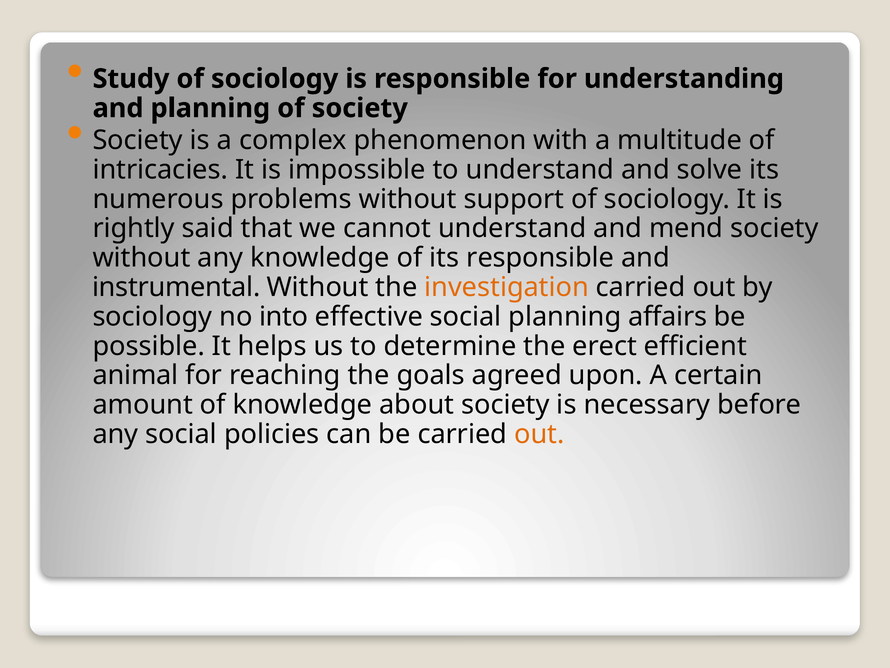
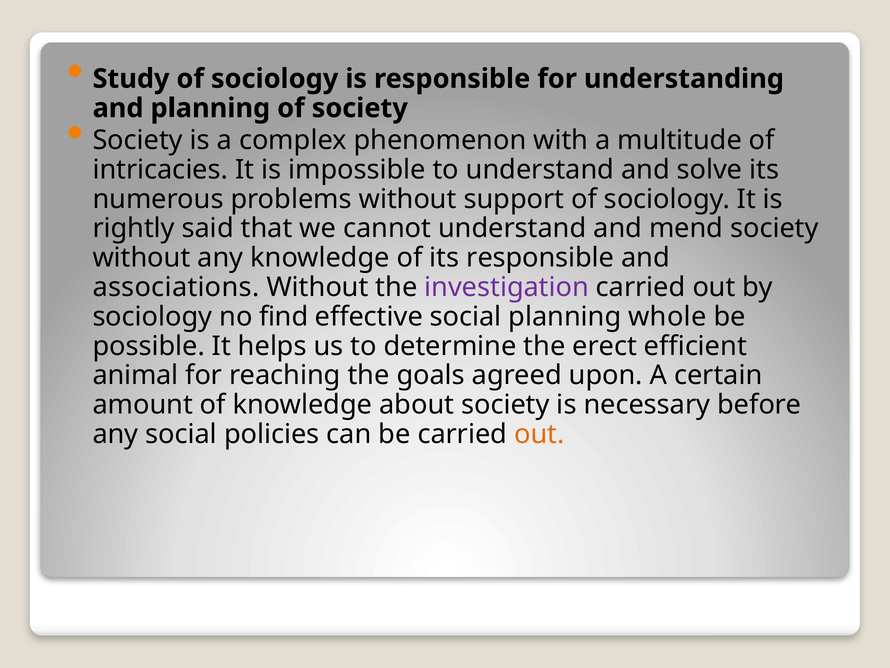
instrumental: instrumental -> associations (176, 287)
investigation colour: orange -> purple (507, 287)
into: into -> find (284, 316)
affairs: affairs -> whole (667, 316)
